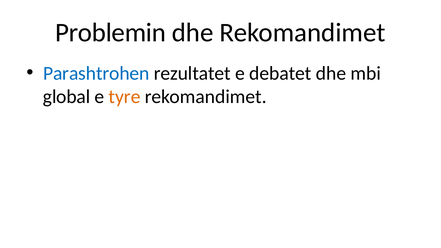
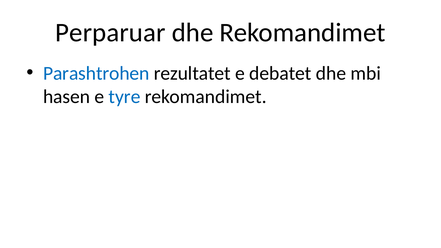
Problemin: Problemin -> Perparuar (110, 32)
global: global -> hasen (67, 97)
tyre colour: orange -> blue (125, 97)
